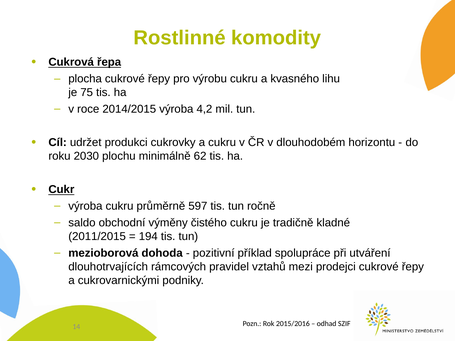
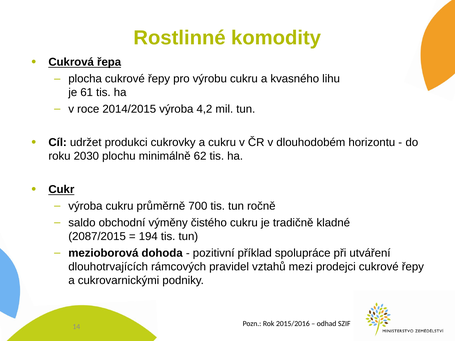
75: 75 -> 61 (87, 93)
597: 597 -> 700 (198, 206)
2011/2015: 2011/2015 -> 2087/2015 (97, 237)
